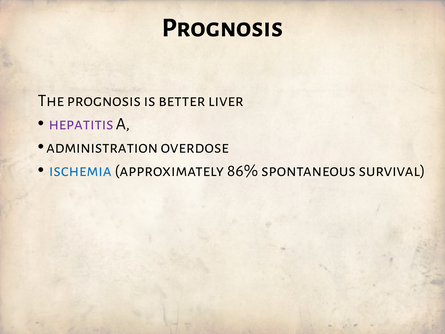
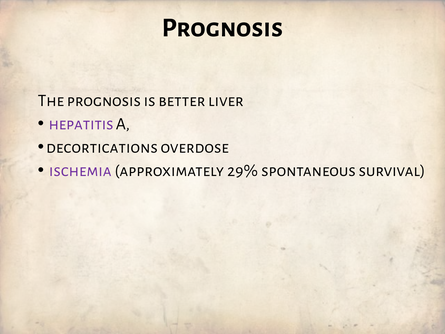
administration: administration -> decortications (102, 147)
ischemia colour: blue -> purple (80, 170)
86%: 86% -> 29% (243, 170)
